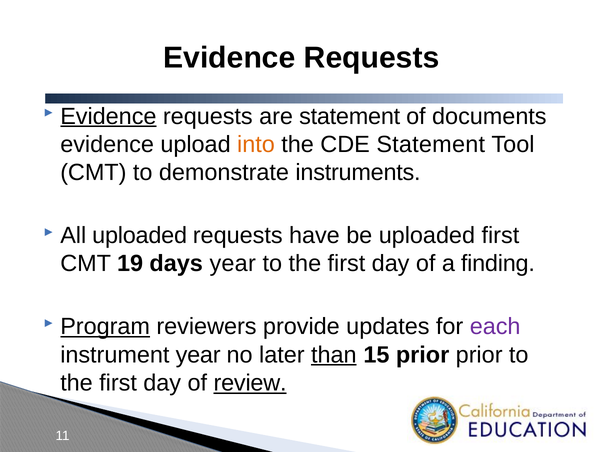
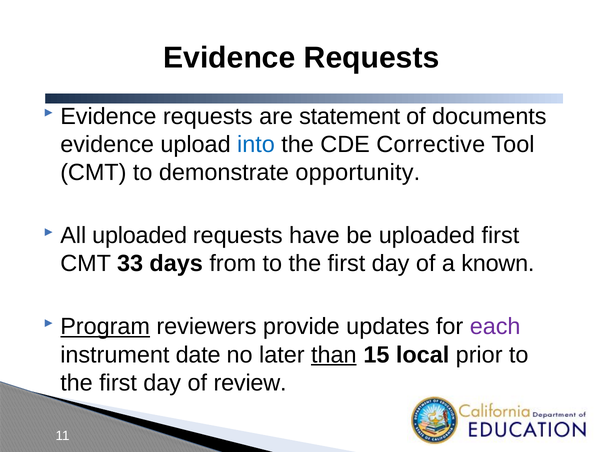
Evidence underline: present -> none (108, 116)
into colour: orange -> blue (256, 145)
CDE Statement: Statement -> Corrective (431, 145)
instruments: instruments -> opportunity (358, 173)
19: 19 -> 33 (130, 264)
days year: year -> from (233, 264)
finding: finding -> known (498, 264)
instrument year: year -> date (198, 355)
15 prior: prior -> local (423, 355)
review underline: present -> none (250, 383)
